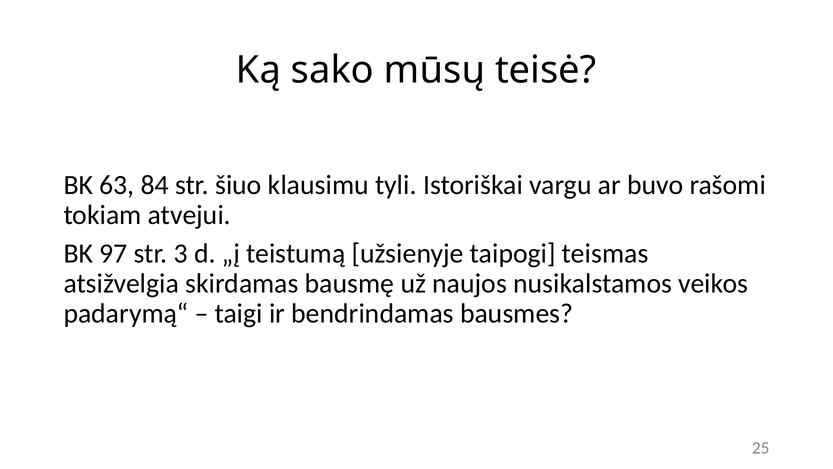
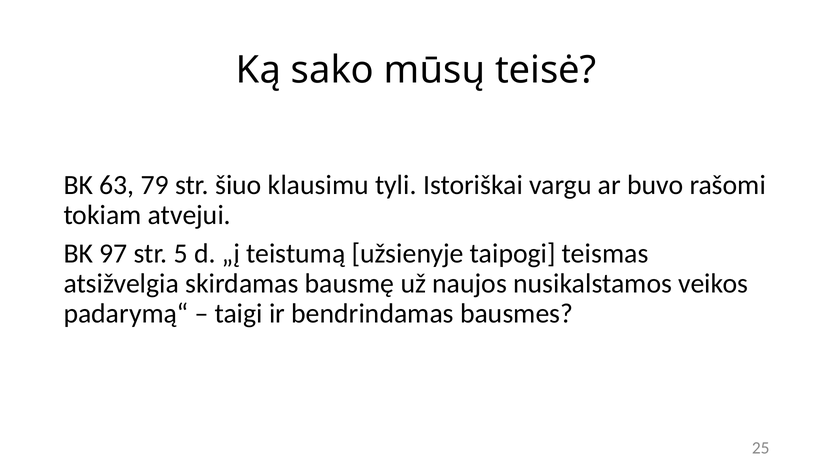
84: 84 -> 79 (155, 185)
3: 3 -> 5 (181, 253)
